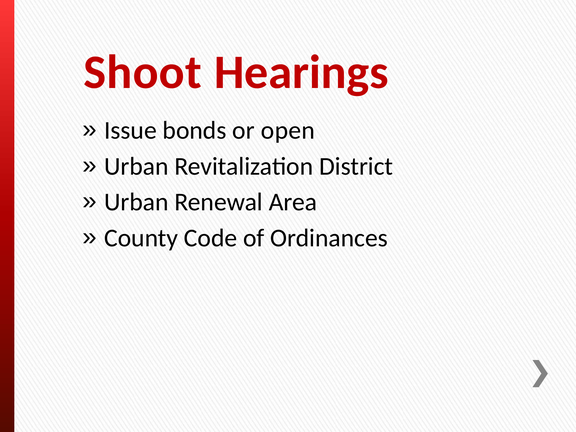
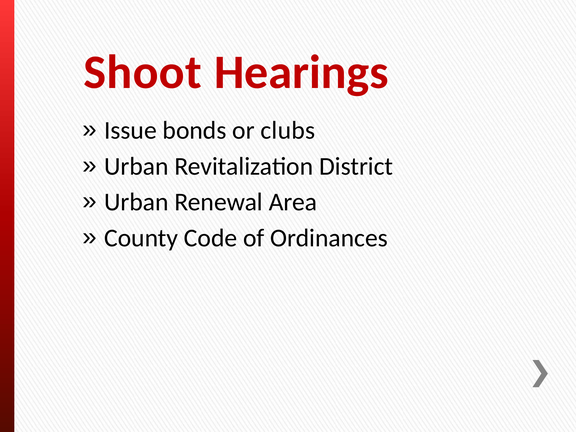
open: open -> clubs (288, 130)
